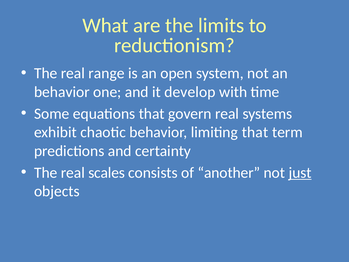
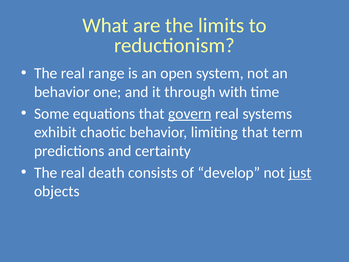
develop: develop -> through (190, 92)
govern underline: none -> present (190, 114)
scales: scales -> death (107, 173)
another: another -> develop (229, 173)
